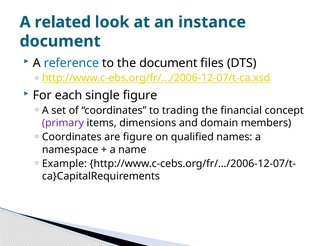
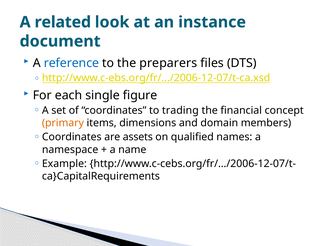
the document: document -> preparers (168, 63)
primary colour: purple -> orange (63, 123)
are figure: figure -> assets (138, 137)
